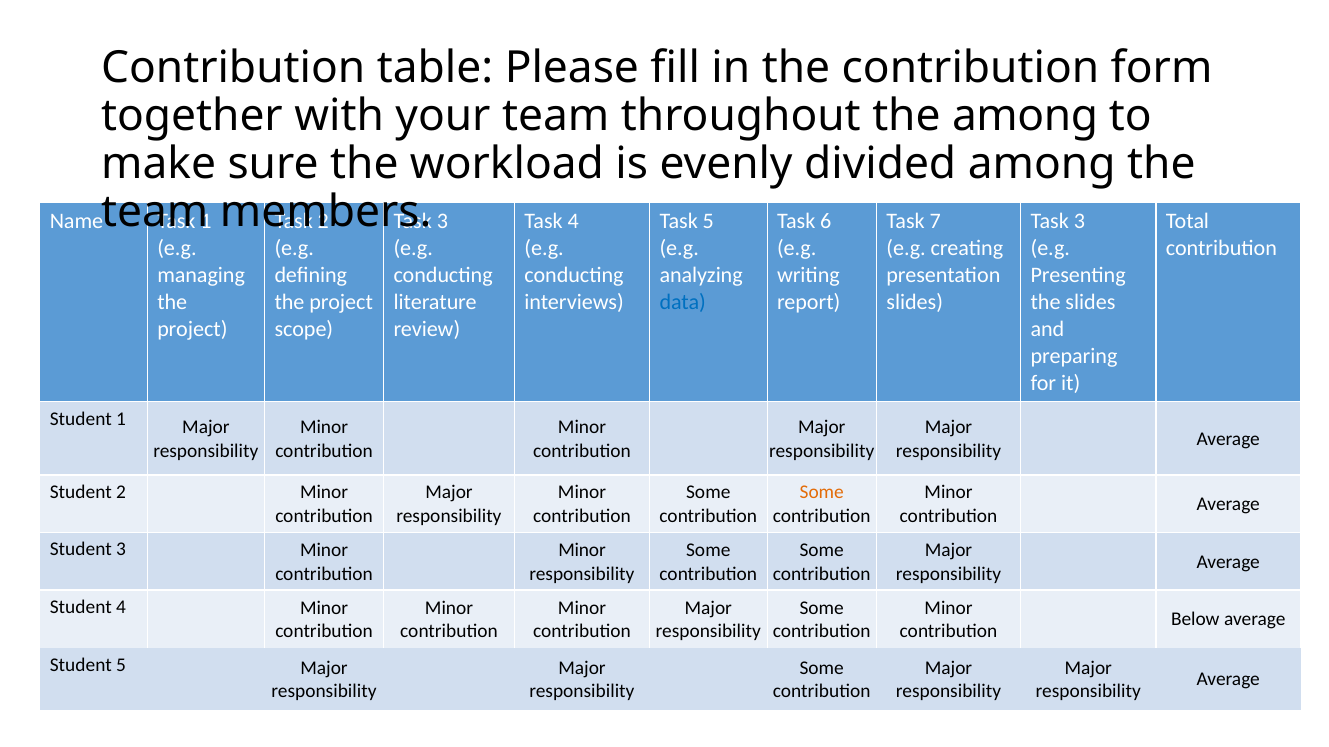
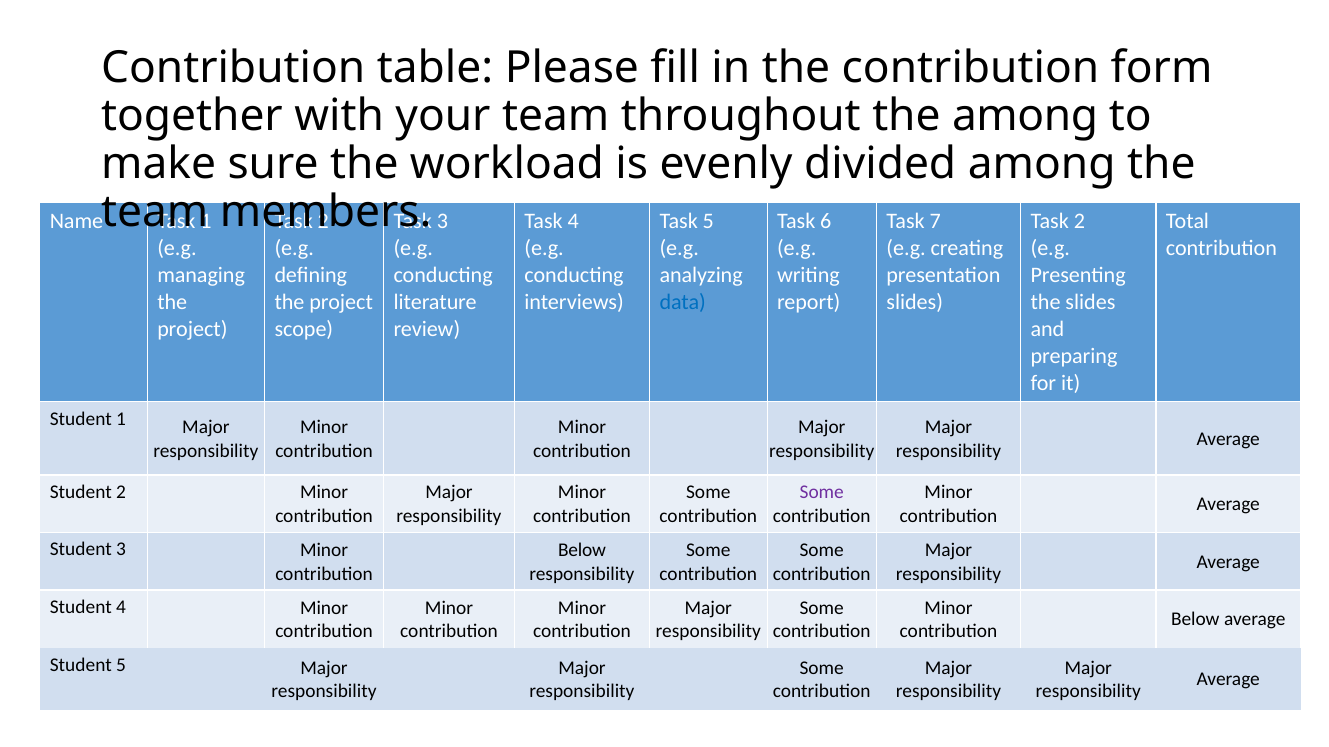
3: 3 -> 2 (1079, 221)
Some colour: orange -> purple (822, 493)
Minor: Minor -> Below (582, 551)
